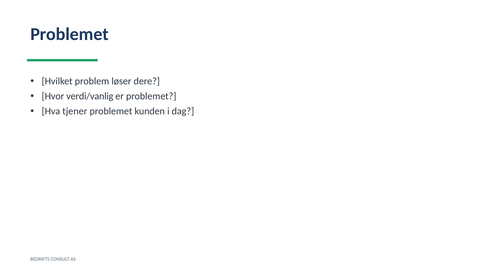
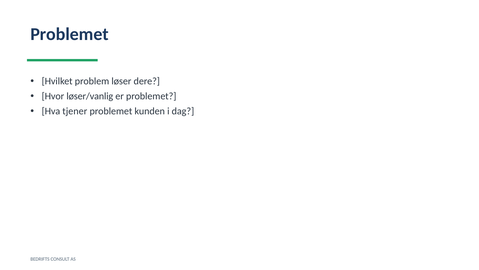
verdi/vanlig: verdi/vanlig -> løser/vanlig (90, 96)
